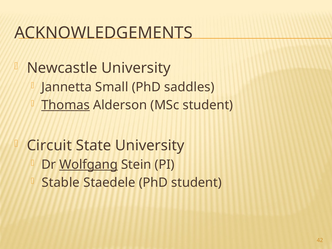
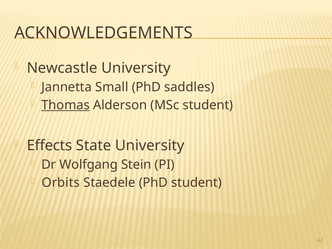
Circuit: Circuit -> Effects (50, 145)
Wolfgang underline: present -> none (89, 165)
Stable: Stable -> Orbits (61, 183)
